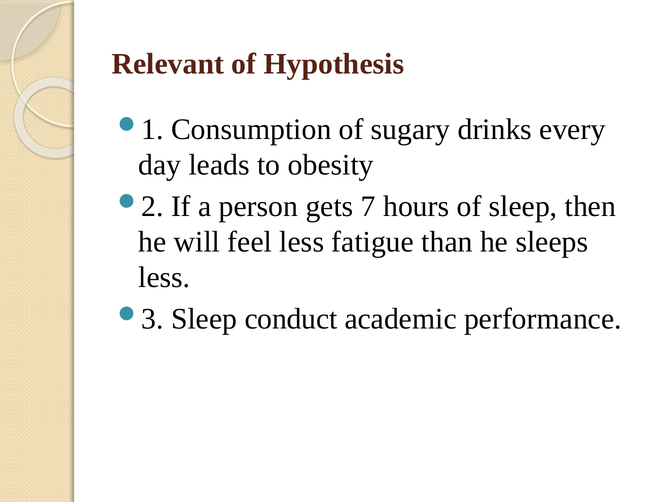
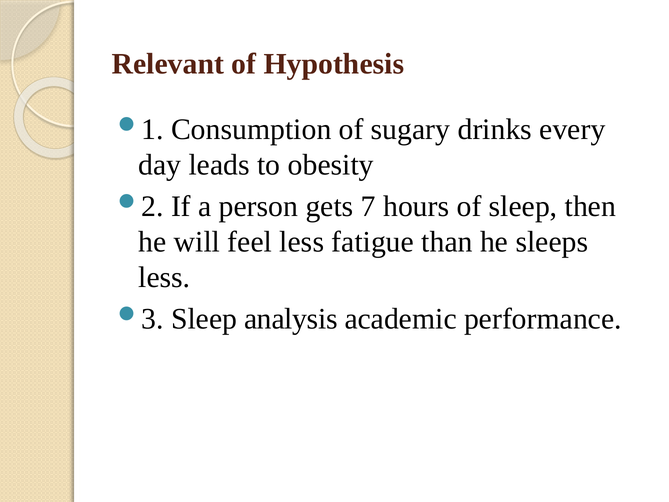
conduct: conduct -> analysis (291, 319)
